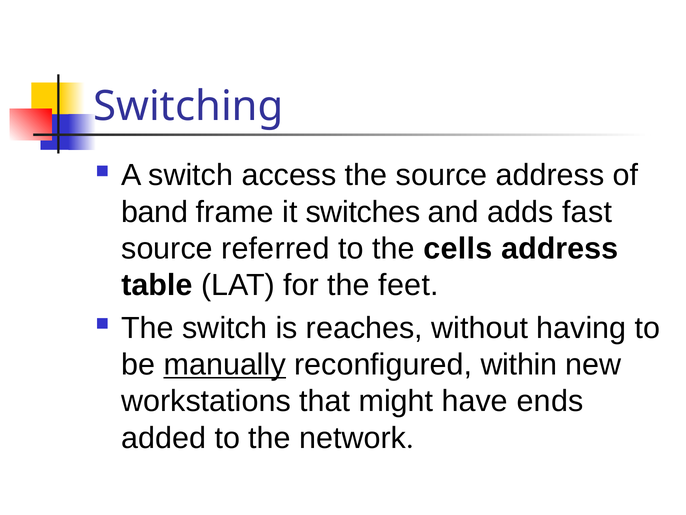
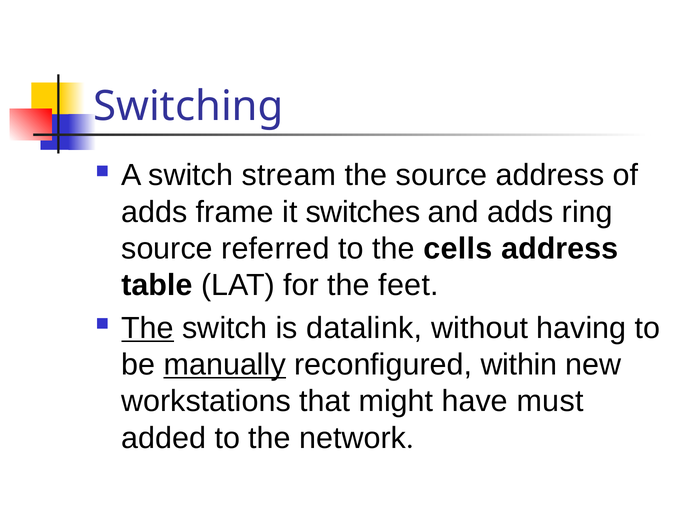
access: access -> stream (289, 175)
band: band -> adds (154, 212)
fast: fast -> ring (587, 212)
The underline: none -> present (148, 328)
reaches: reaches -> datalink (364, 328)
ends: ends -> must (550, 401)
